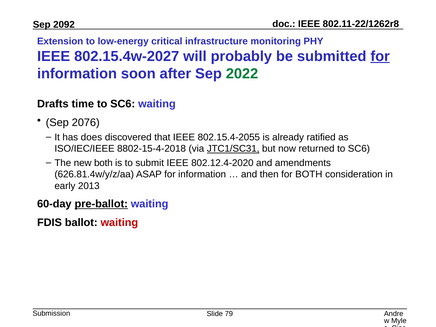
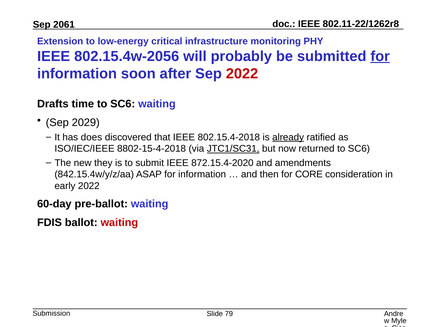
2092: 2092 -> 2061 (64, 25)
802.15.4w-2027: 802.15.4w-2027 -> 802.15.4w-2056 (127, 56)
2022 colour: green -> red (242, 74)
2076: 2076 -> 2029 (86, 122)
802.15.4-2055: 802.15.4-2055 -> 802.15.4-2018 (229, 137)
already underline: none -> present (288, 137)
new both: both -> they (103, 163)
802.12.4-2020: 802.12.4-2020 -> 872.15.4-2020 (222, 163)
626.81.4w/y/z/aa: 626.81.4w/y/z/aa -> 842.15.4w/y/z/aa (94, 174)
for BOTH: BOTH -> CORE (309, 174)
early 2013: 2013 -> 2022 (89, 186)
pre-ballot underline: present -> none (101, 204)
